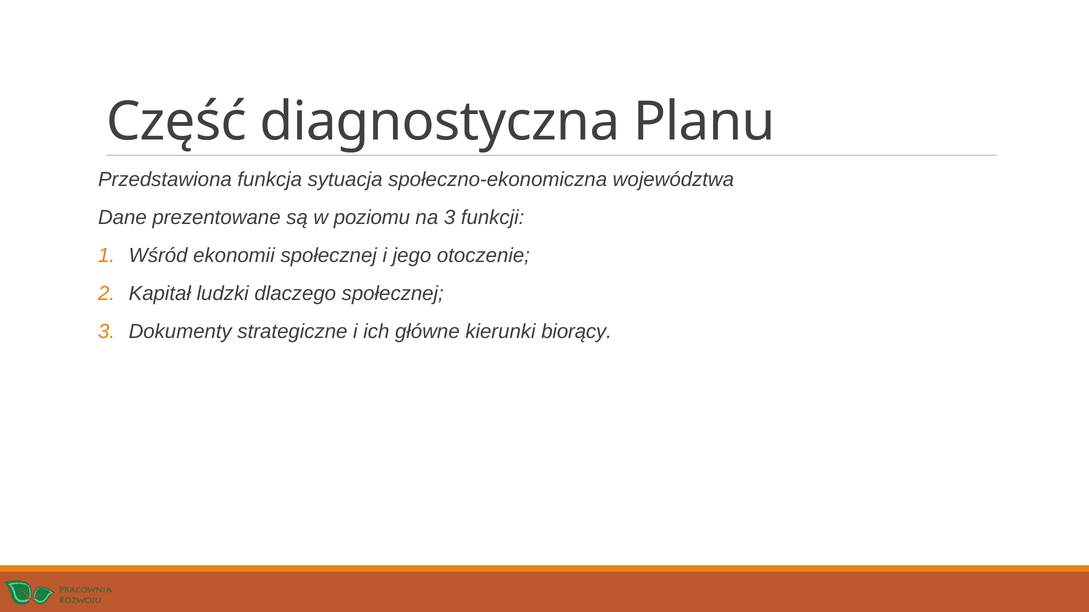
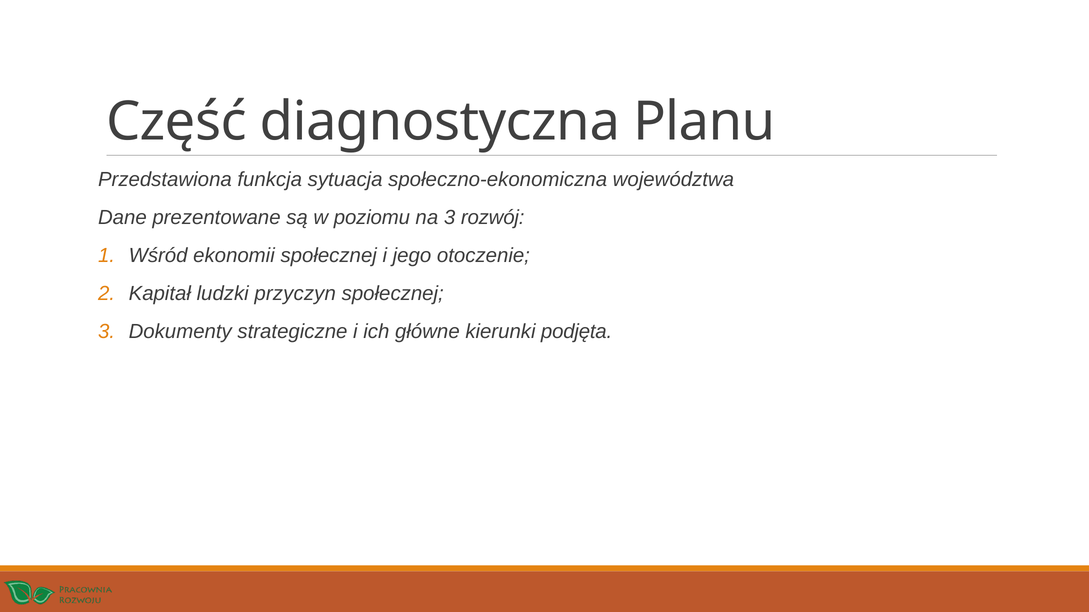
funkcji: funkcji -> rozwój (493, 218)
dlaczego: dlaczego -> przyczyn (295, 294)
biorący: biorący -> podjęta (577, 332)
